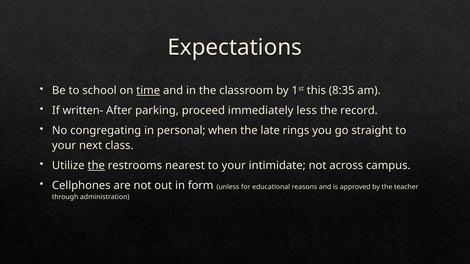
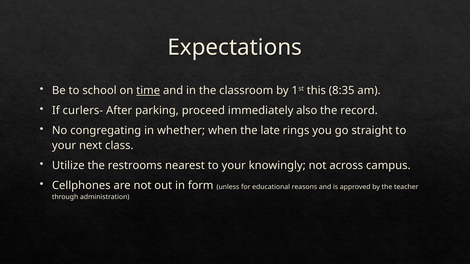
written-: written- -> curlers- (83, 111)
less: less -> also (307, 111)
personal: personal -> whether (181, 131)
the underline: present -> none (96, 166)
intimidate: intimidate -> knowingly (277, 166)
